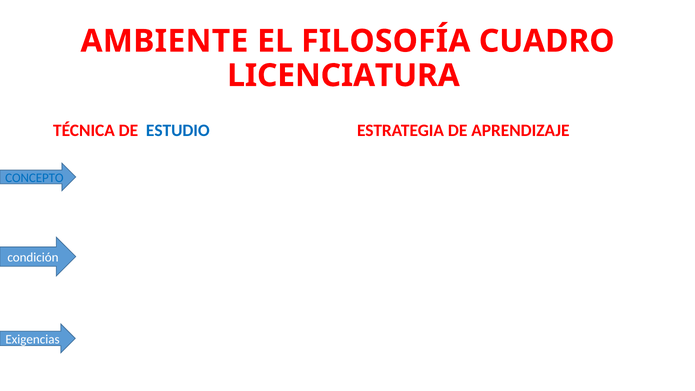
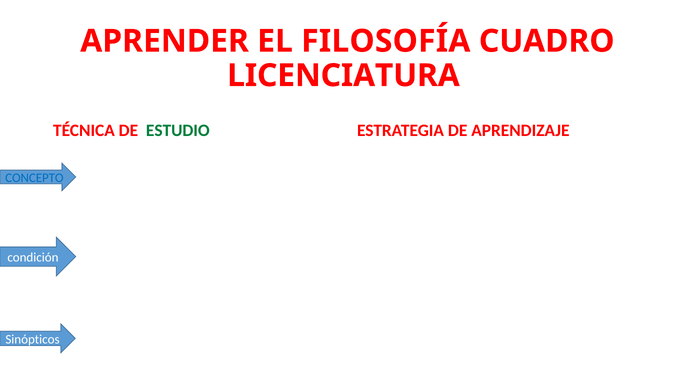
AMBIENTE: AMBIENTE -> APRENDER (165, 41)
ESTUDIO colour: blue -> green (178, 131)
Exigencias: Exigencias -> Sinópticos (32, 339)
